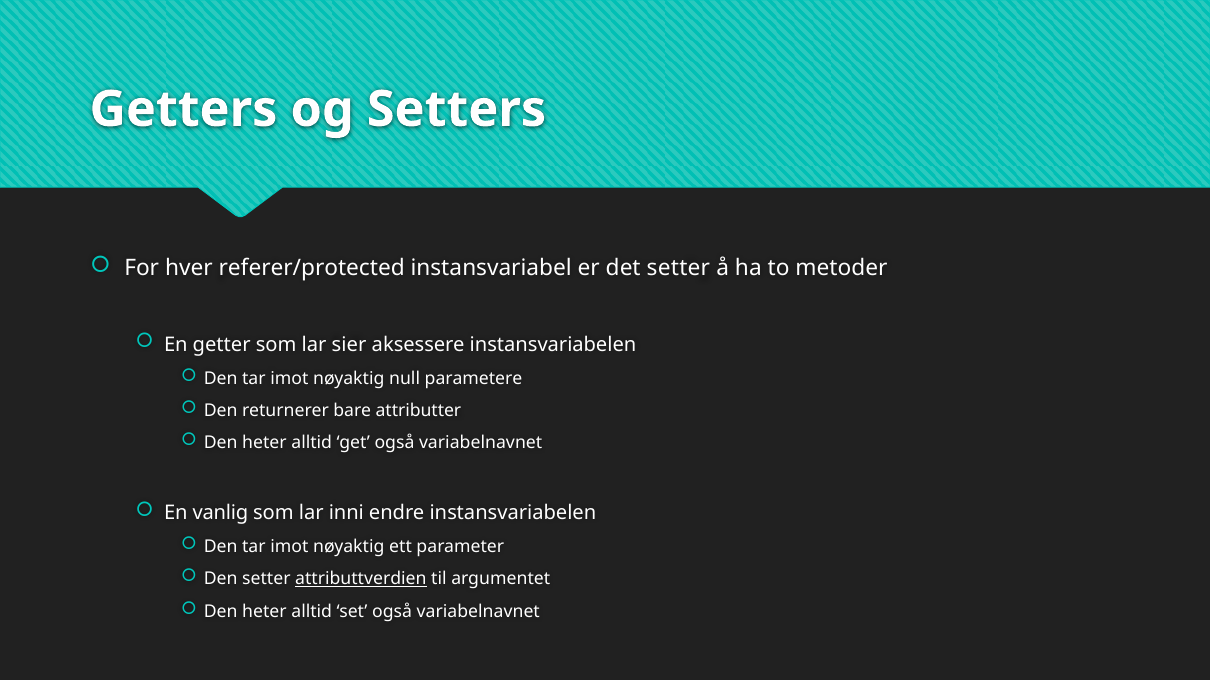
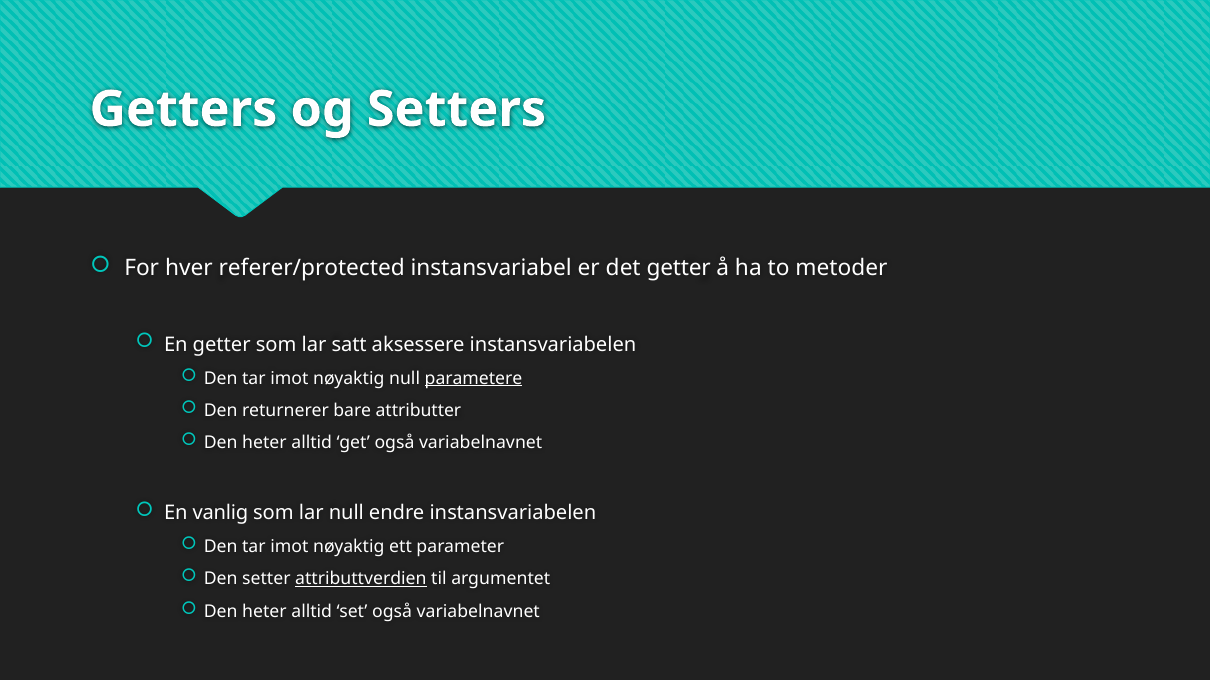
det setter: setter -> getter (679, 269)
sier: sier -> satt (349, 345)
parametere underline: none -> present (473, 379)
lar inni: inni -> null (346, 513)
